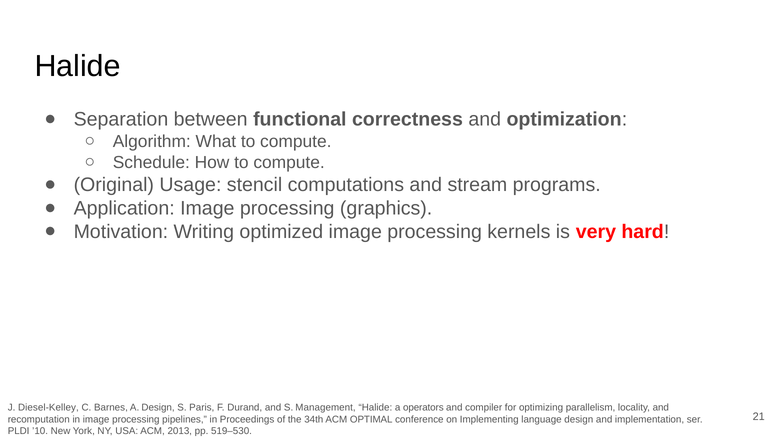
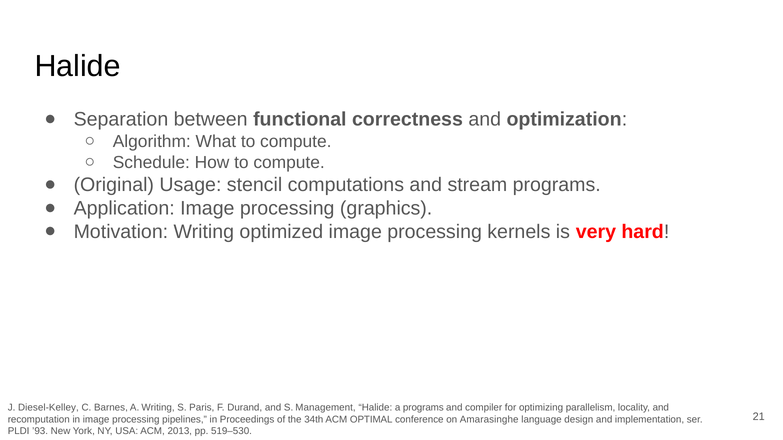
A Design: Design -> Writing (158, 408)
a operators: operators -> programs (423, 408)
Implementing: Implementing -> Amarasinghe (489, 420)
’10: ’10 -> ’93 (40, 432)
